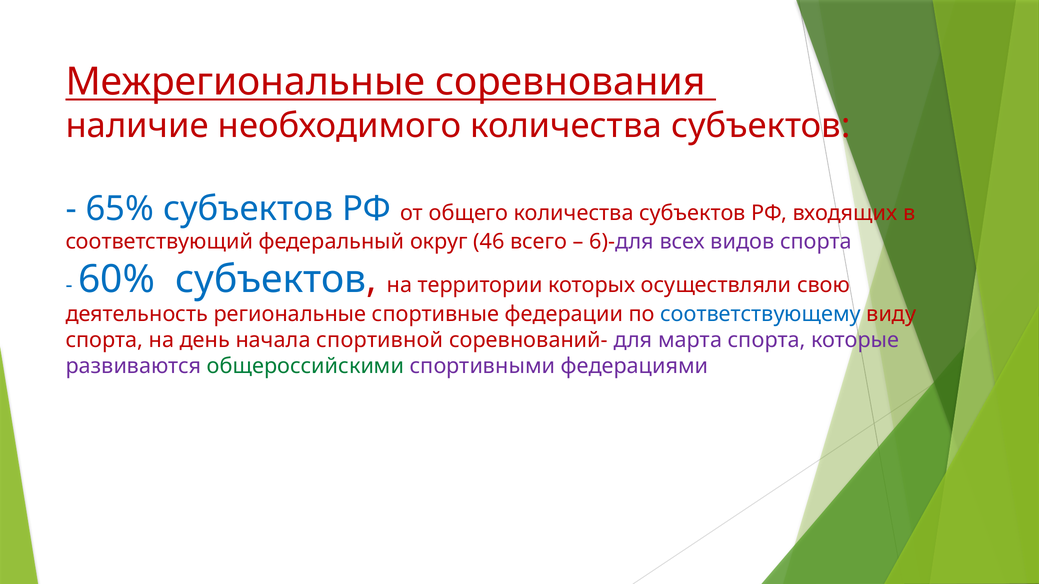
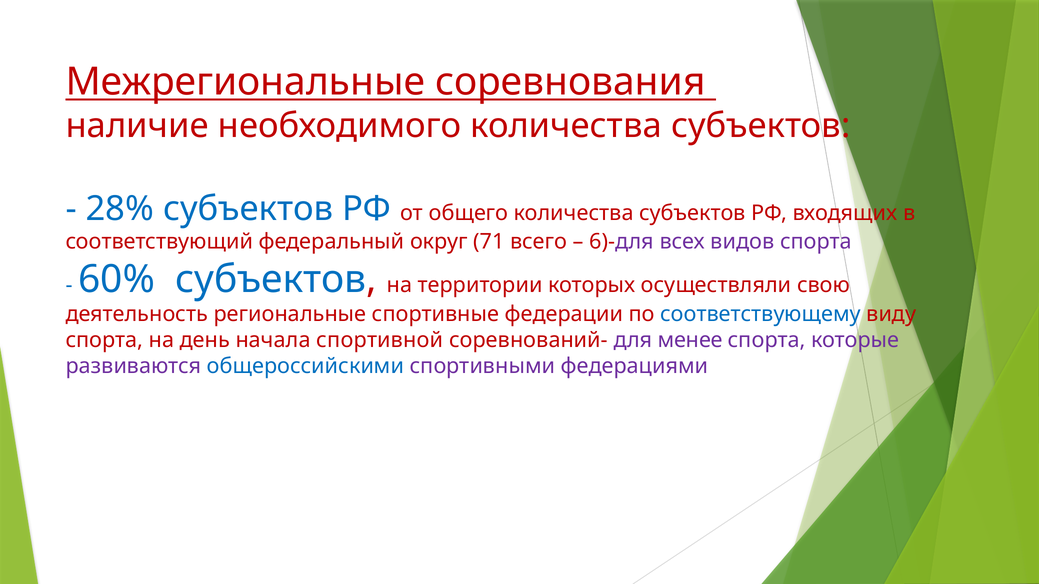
65%: 65% -> 28% (120, 209)
46: 46 -> 71 (489, 242)
марта: марта -> менее (690, 341)
общероссийскими colour: green -> blue (306, 367)
